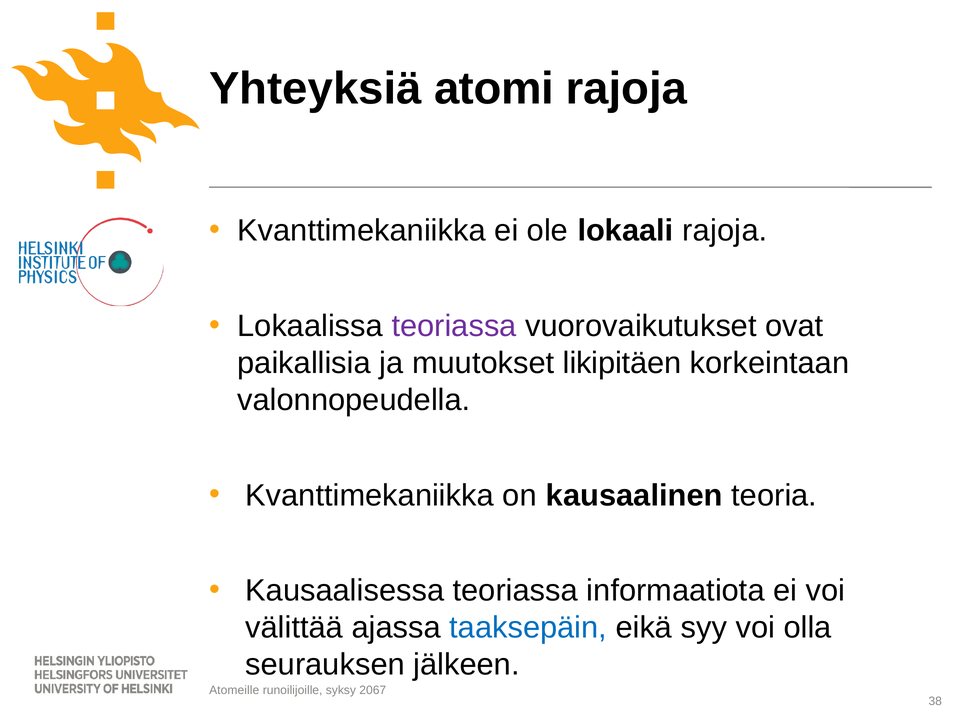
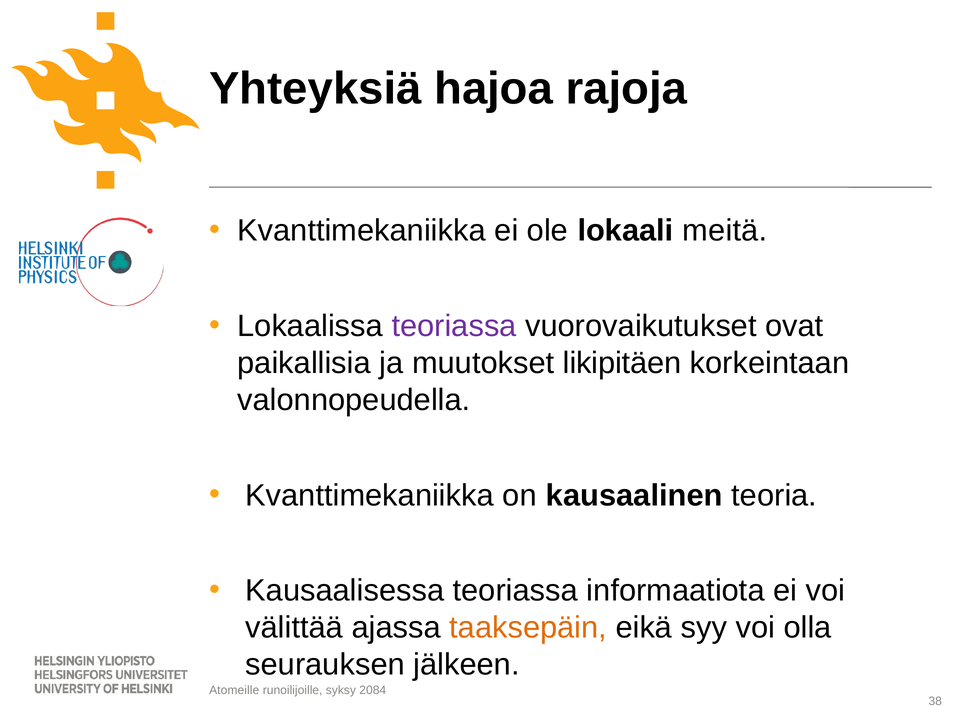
atomi: atomi -> hajoa (494, 89)
lokaali rajoja: rajoja -> meitä (725, 231)
taaksepäin colour: blue -> orange (528, 628)
2067: 2067 -> 2084 (373, 691)
